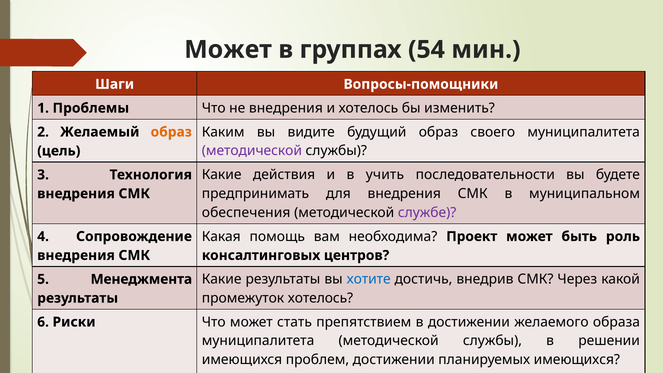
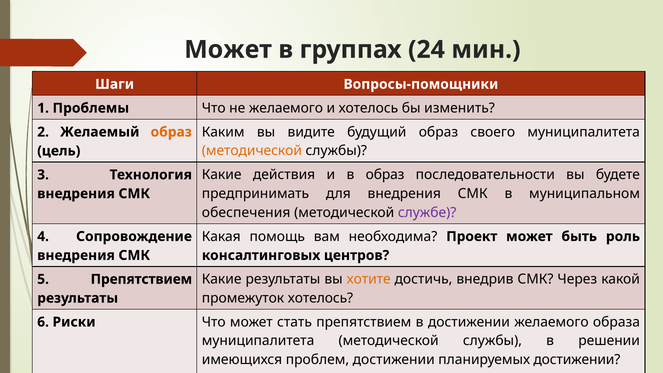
54: 54 -> 24 (426, 50)
не внедрения: внедрения -> желаемого (286, 108)
методической colour: purple -> orange (252, 151)
в учить: учить -> образ (385, 175)
хотите colour: blue -> orange (369, 279)
5 Менеджмента: Менеджмента -> Препятствием (141, 279)
планируемых имеющихся: имеющихся -> достижении (577, 360)
